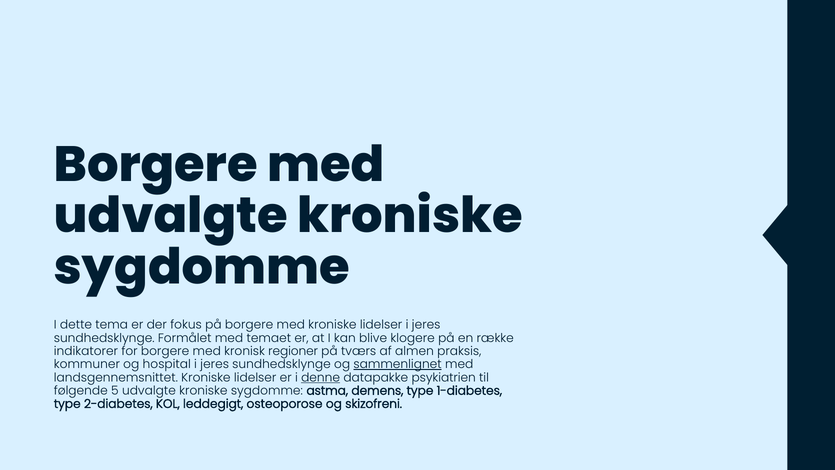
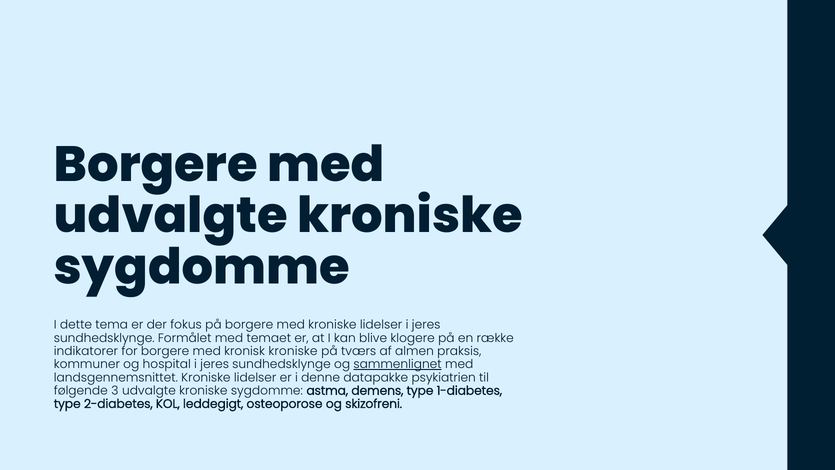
kronisk regioner: regioner -> kroniske (293, 351)
denne underline: present -> none (321, 377)
5: 5 -> 3 (115, 390)
